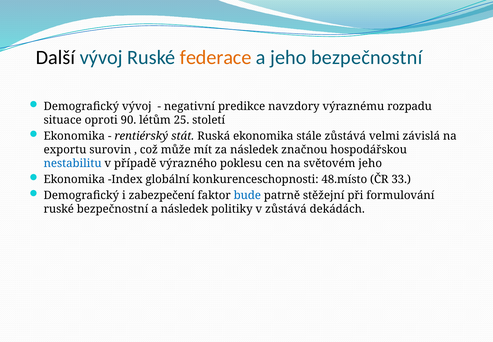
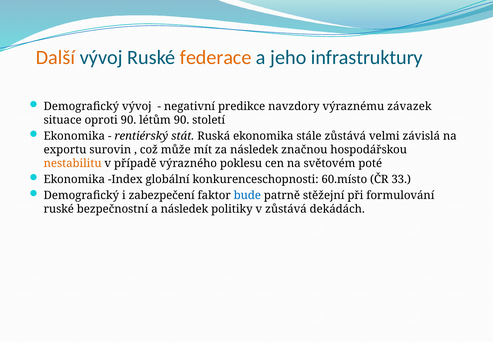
Další colour: black -> orange (55, 58)
jeho bezpečnostní: bezpečnostní -> infrastruktury (367, 58)
rozpadu: rozpadu -> závazek (409, 106)
létům 25: 25 -> 90 (181, 120)
nestabilitu colour: blue -> orange (73, 163)
světovém jeho: jeho -> poté (370, 163)
48.místo: 48.místo -> 60.místo (344, 179)
